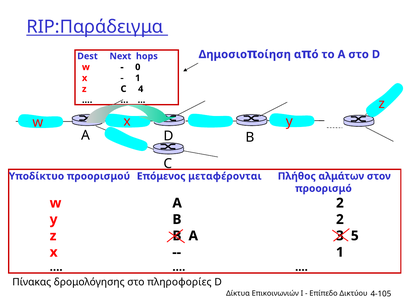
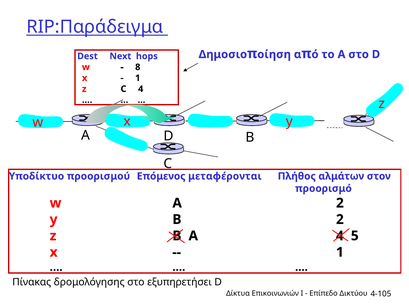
0: 0 -> 8 (138, 67)
A 3: 3 -> 4 (340, 236)
πληροφορίες: πληροφορίες -> εξυπηρετήσει (179, 282)
